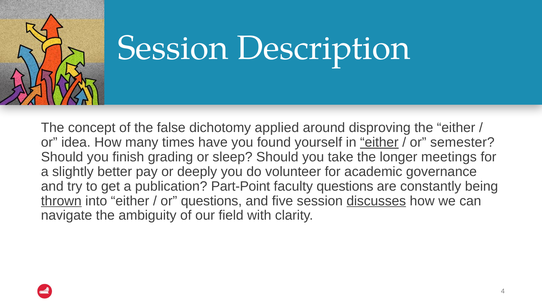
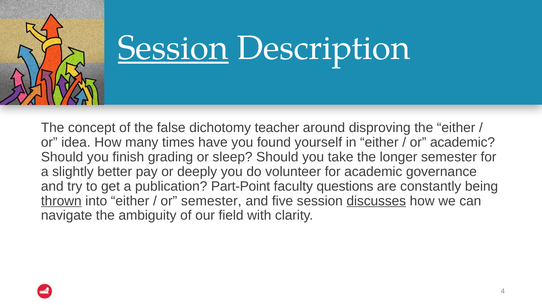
Session underline: none -> present (173, 48)
applied: applied -> teacher (277, 128)
either underline: present -> none (379, 142)
or semester: semester -> academic (463, 142)
longer meetings: meetings -> semester (449, 157)
or questions: questions -> semester (211, 201)
